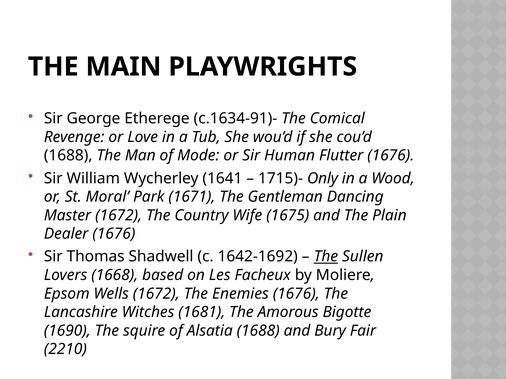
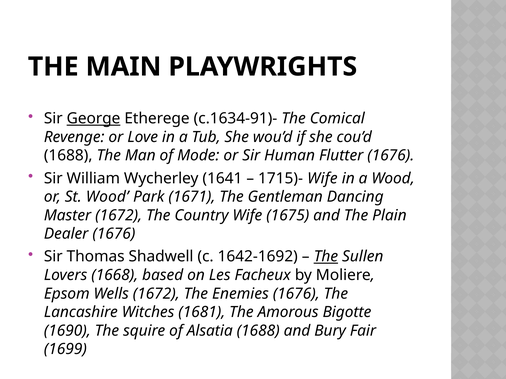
George underline: none -> present (94, 119)
1715)- Only: Only -> Wife (322, 178)
St Moral: Moral -> Wood (107, 197)
2210: 2210 -> 1699 (65, 350)
